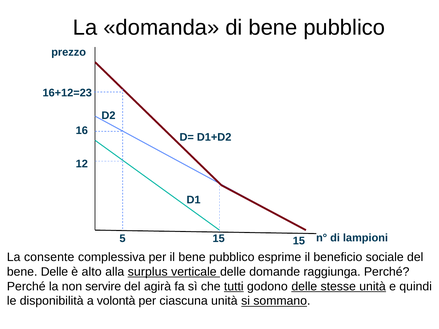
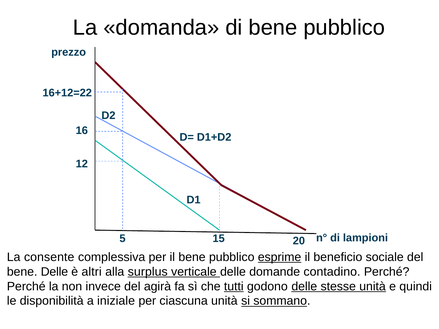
16+12=23: 16+12=23 -> 16+12=22 (67, 93)
15 15: 15 -> 20 (299, 241)
esprime underline: none -> present (280, 257)
alto: alto -> altri (92, 272)
raggiunga: raggiunga -> contadino (332, 272)
servire: servire -> invece (103, 287)
volontà: volontà -> iniziale (116, 301)
